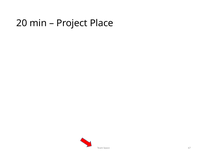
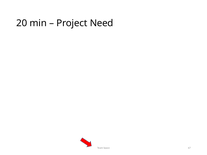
Place: Place -> Need (102, 23)
